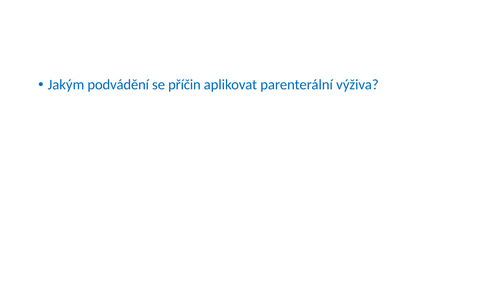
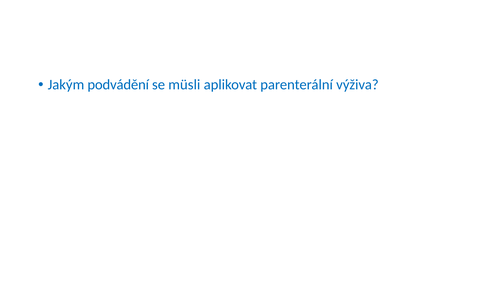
příčin: příčin -> müsli (184, 85)
